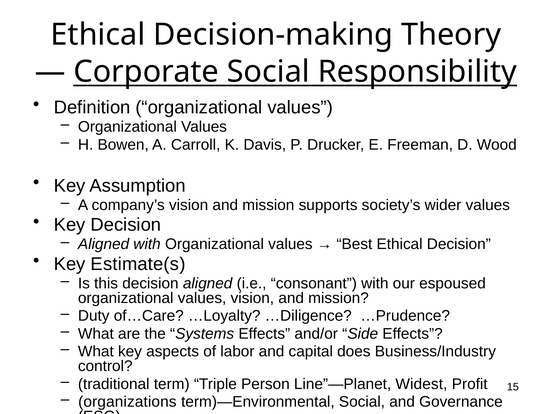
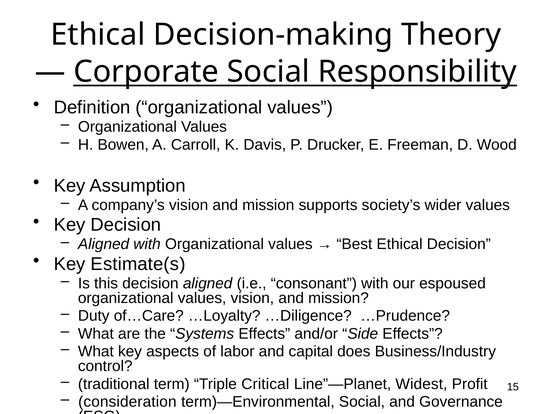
Person: Person -> Critical (265, 384)
organizations: organizations -> consideration (127, 402)
